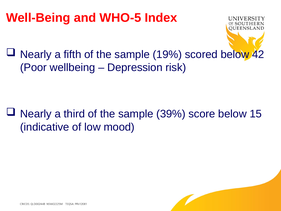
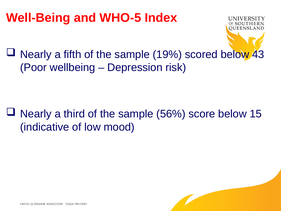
42: 42 -> 43 (258, 54)
39%: 39% -> 56% (171, 114)
